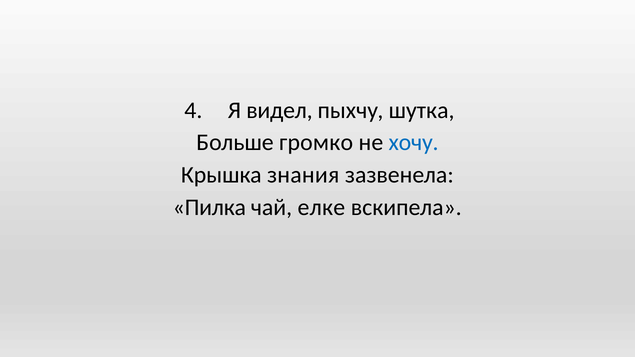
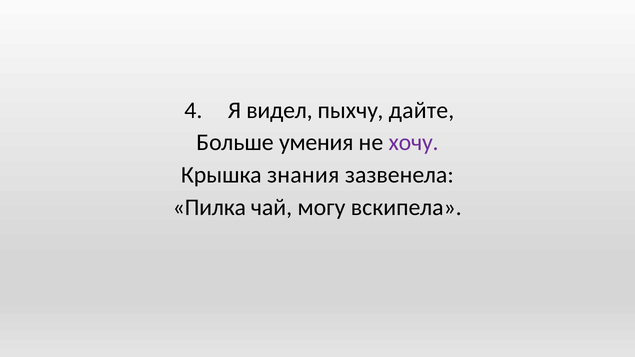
шутка: шутка -> дайте (422, 110)
громко: громко -> умения (316, 143)
хочу colour: blue -> purple (414, 143)
елке: елке -> могу (321, 207)
